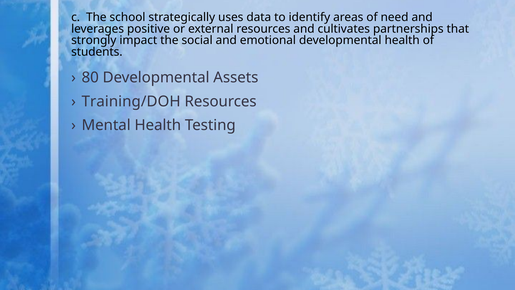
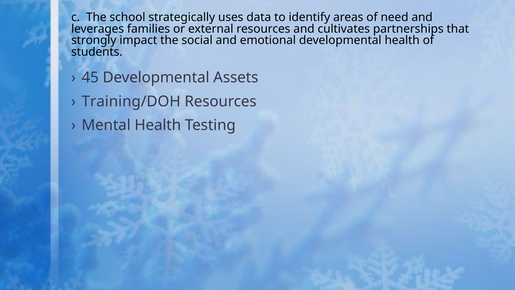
positive: positive -> families (149, 29)
80: 80 -> 45 (90, 78)
